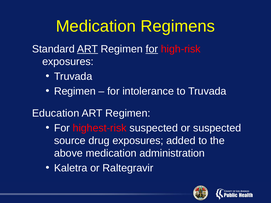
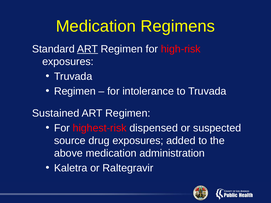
for underline: present -> none (152, 49)
Education: Education -> Sustained (56, 113)
highest-risk suspected: suspected -> dispensed (154, 128)
